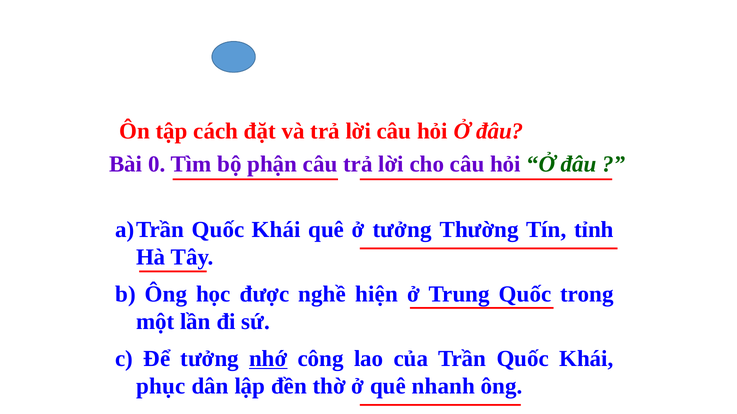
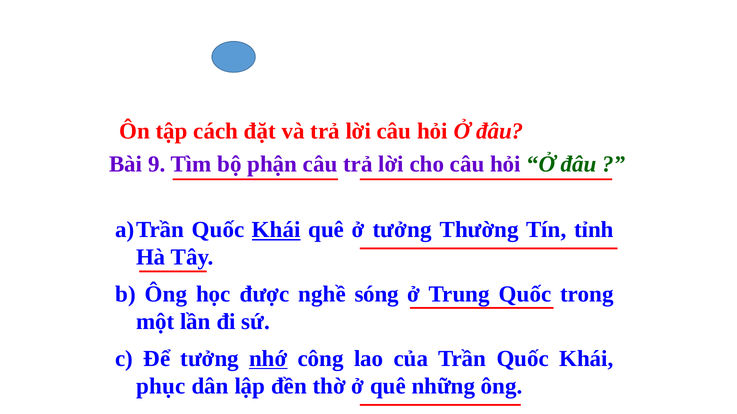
0: 0 -> 9 (157, 164)
Khái underline: none -> present (276, 230)
hiện: hiện -> sóng (377, 295)
nhanh: nhanh -> những (443, 387)
